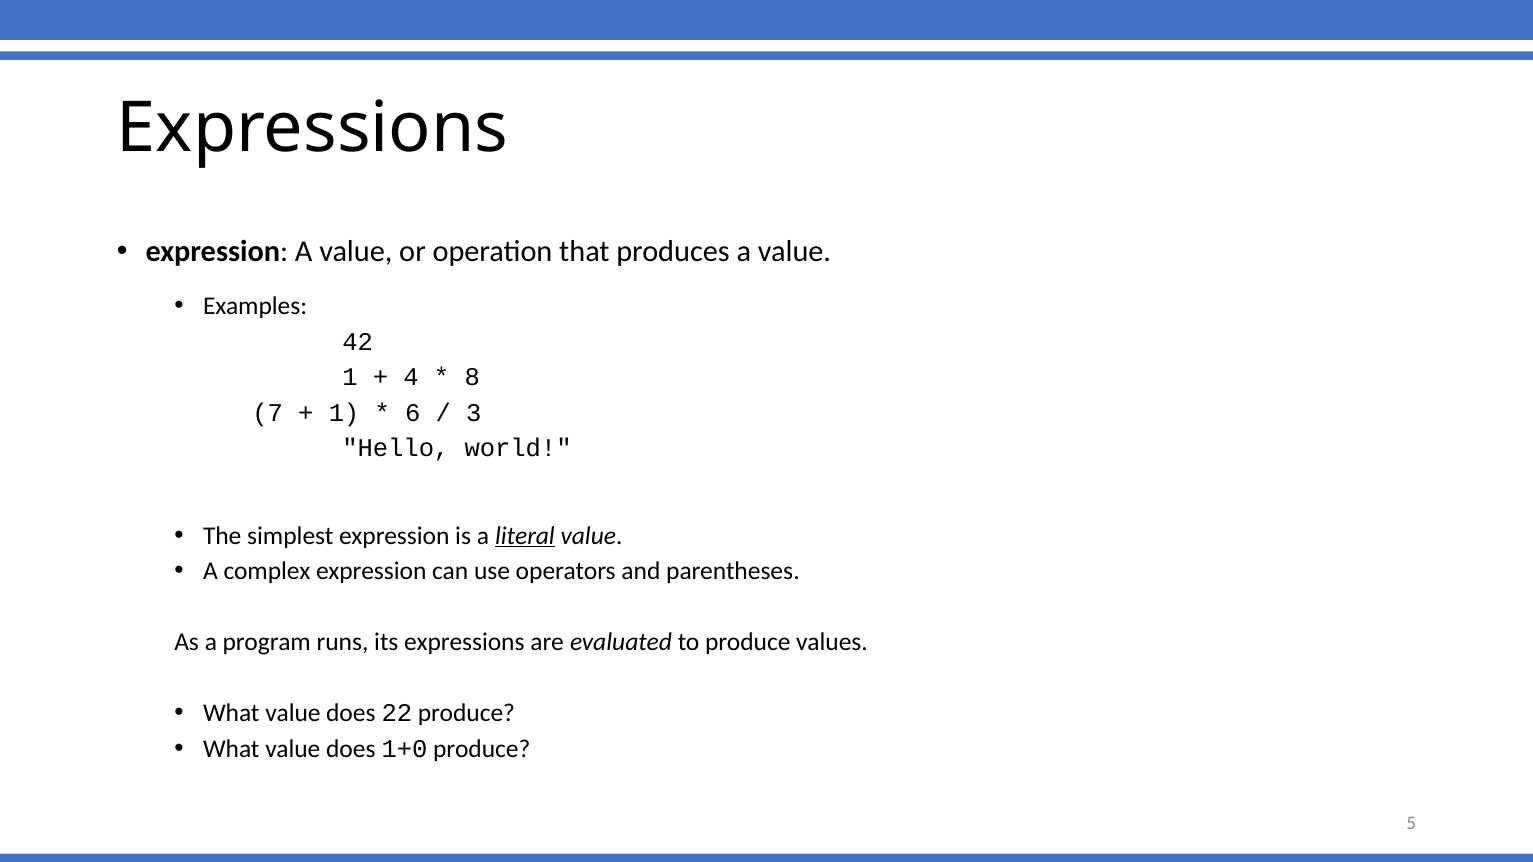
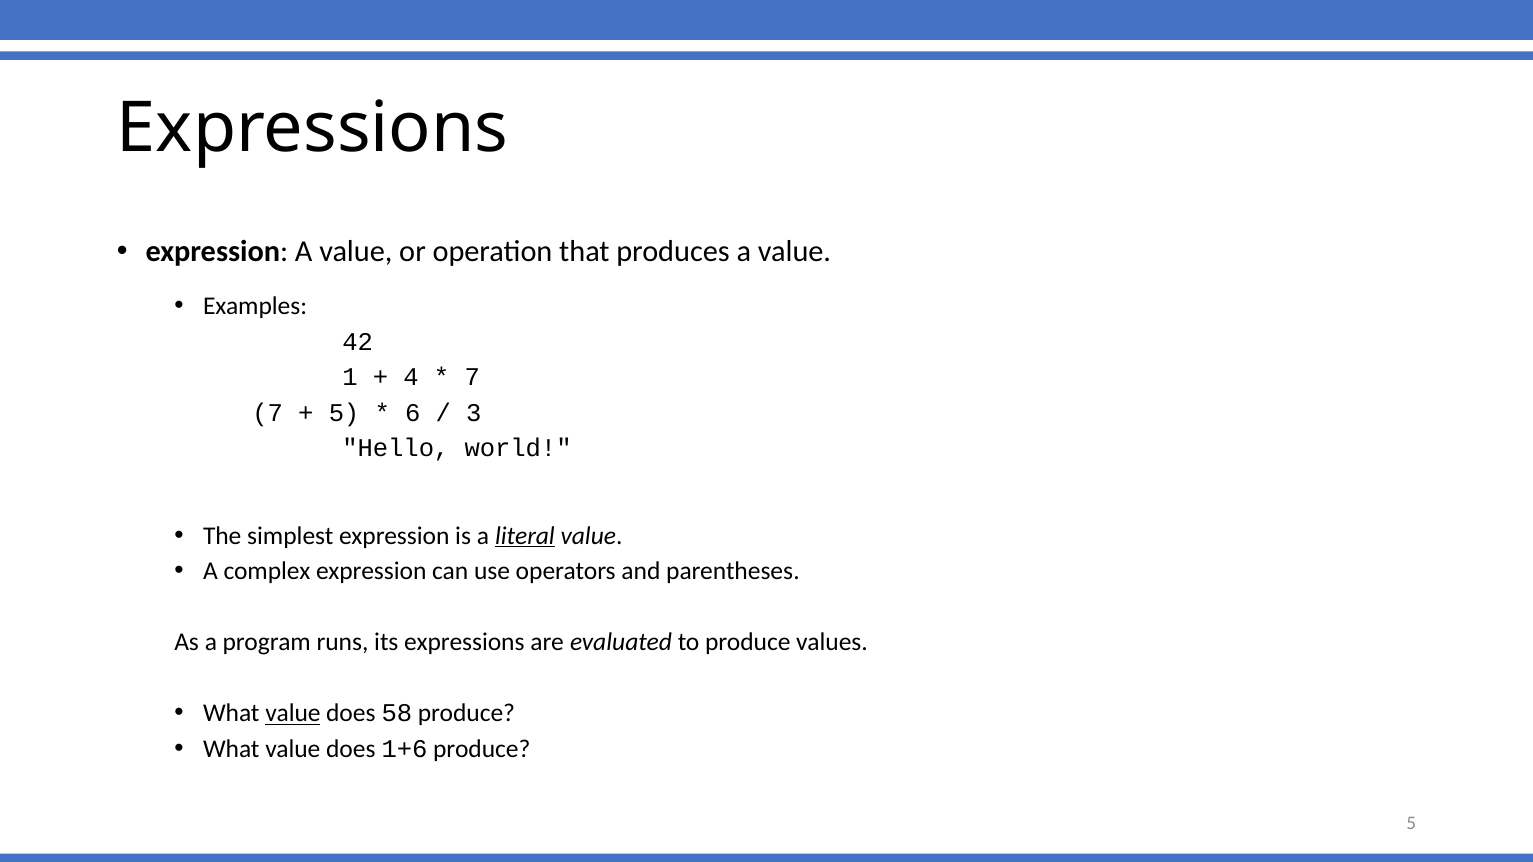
8: 8 -> 7 (472, 377)
1: 1 -> 5 (344, 413)
value underline: none -> present (293, 714)
22: 22 -> 58 (397, 714)
1+0: 1+0 -> 1+6 (405, 749)
